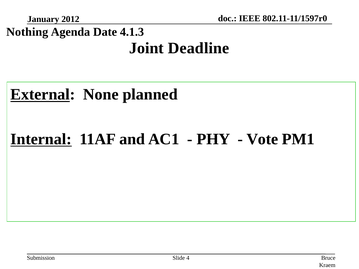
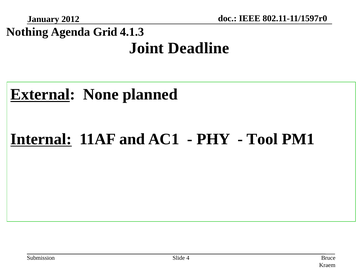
Date: Date -> Grid (105, 32)
Vote: Vote -> Tool (262, 139)
